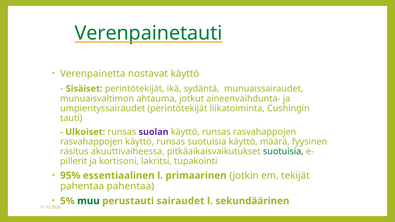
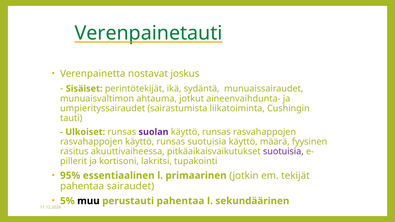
nostavat käyttö: käyttö -> joskus (185, 74)
umpierityssairaudet perintötekijät: perintötekijät -> sairastumista (177, 108)
suotuisia colour: green -> purple (283, 152)
pahentaa pahentaa: pahentaa -> sairaudet (130, 186)
muu colour: green -> black (88, 201)
perustauti sairaudet: sairaudet -> pahentaa (181, 201)
